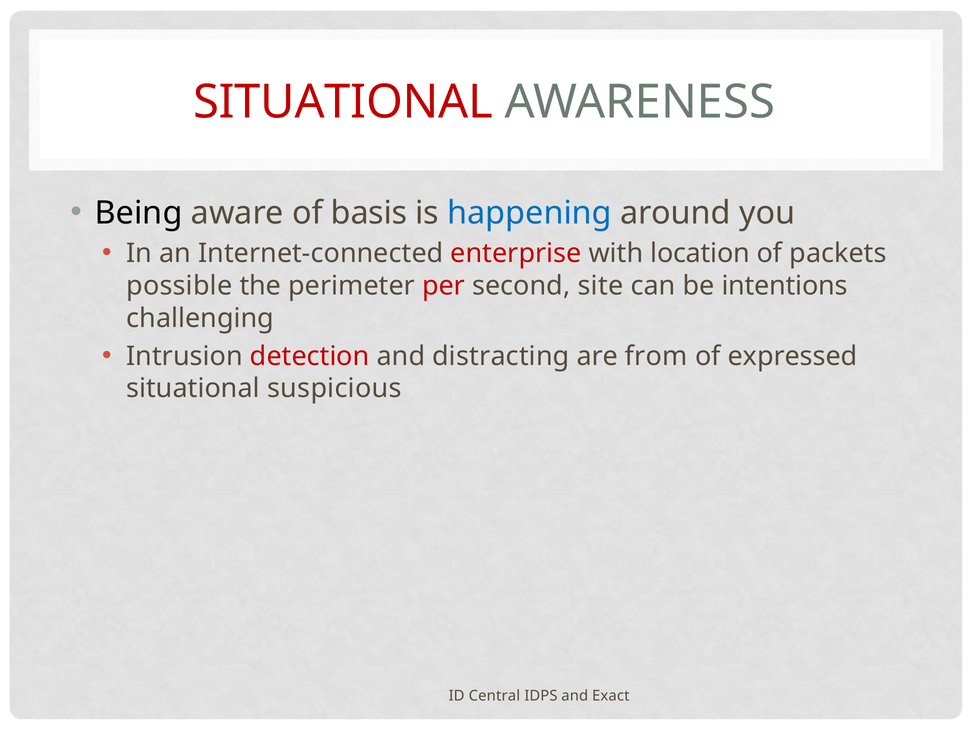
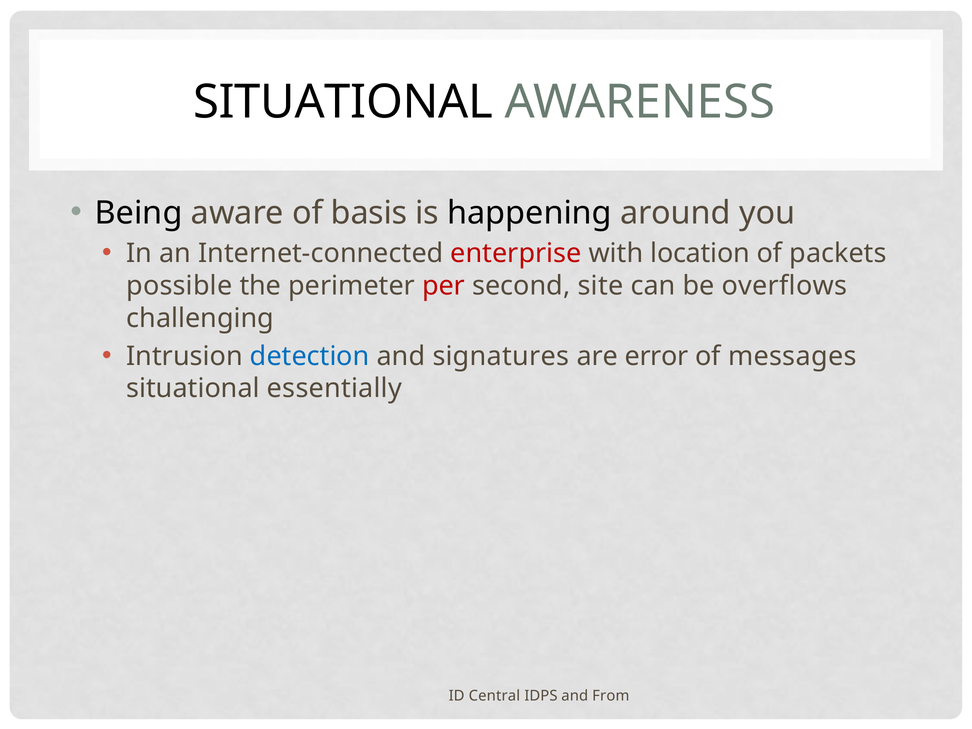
SITUATIONAL colour: red -> black (343, 102)
happening colour: blue -> black (530, 213)
intentions: intentions -> overflows (784, 286)
detection colour: red -> blue (310, 356)
distracting: distracting -> signatures (501, 356)
from: from -> error (657, 356)
expressed: expressed -> messages (792, 356)
suspicious: suspicious -> essentially (334, 389)
Exact: Exact -> From (611, 696)
